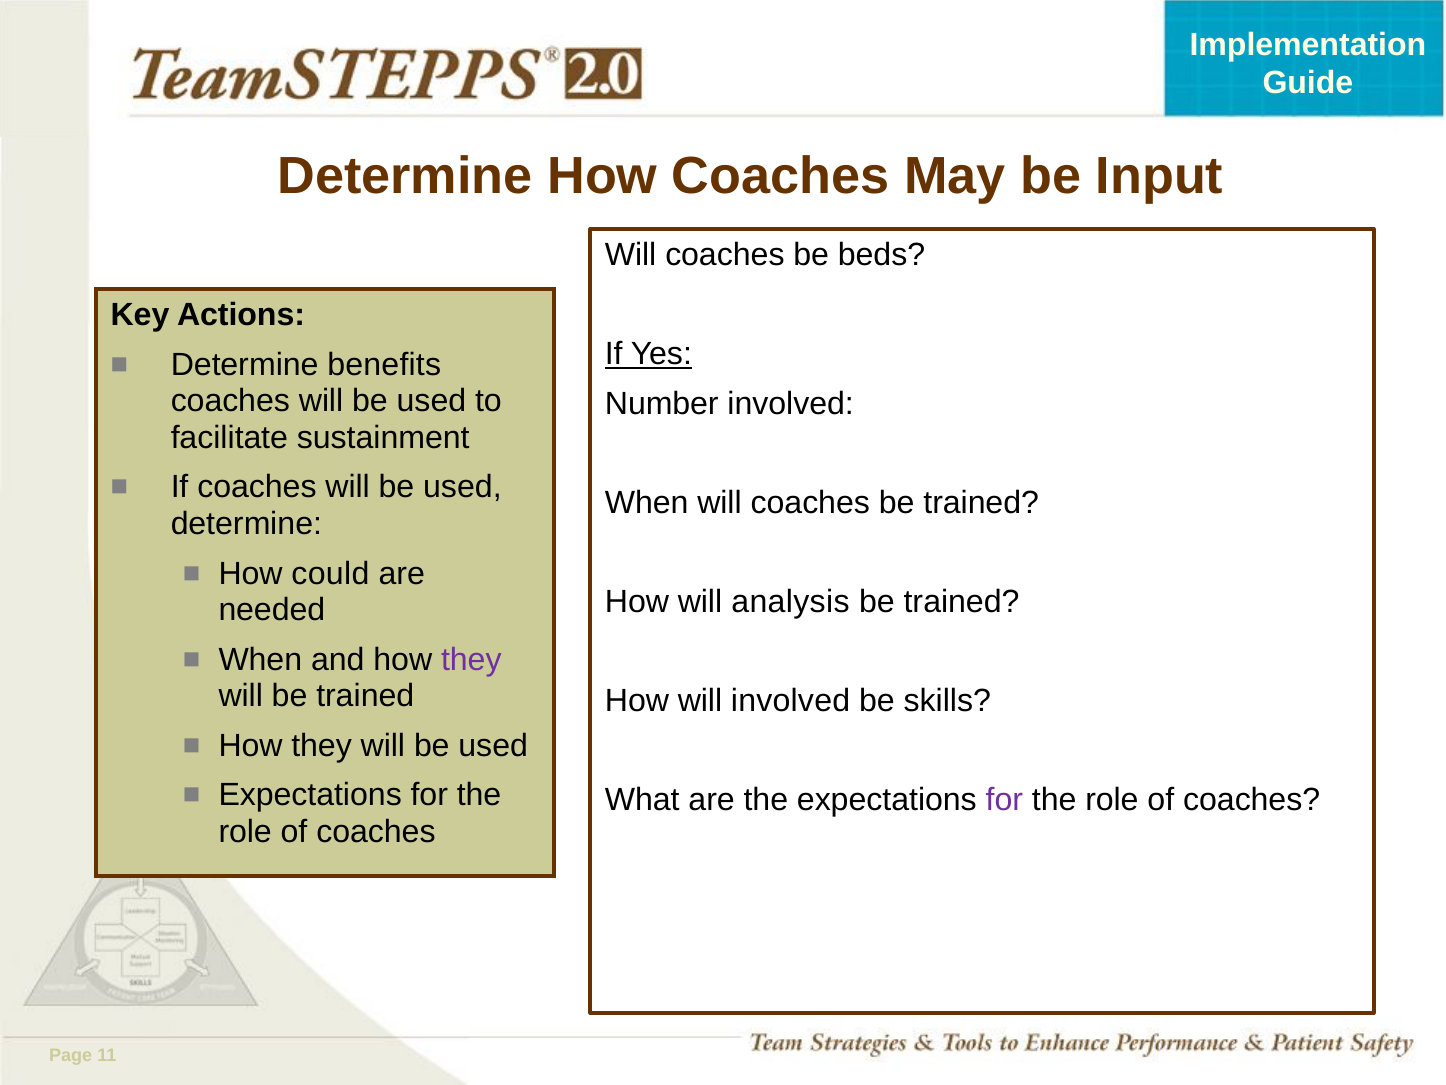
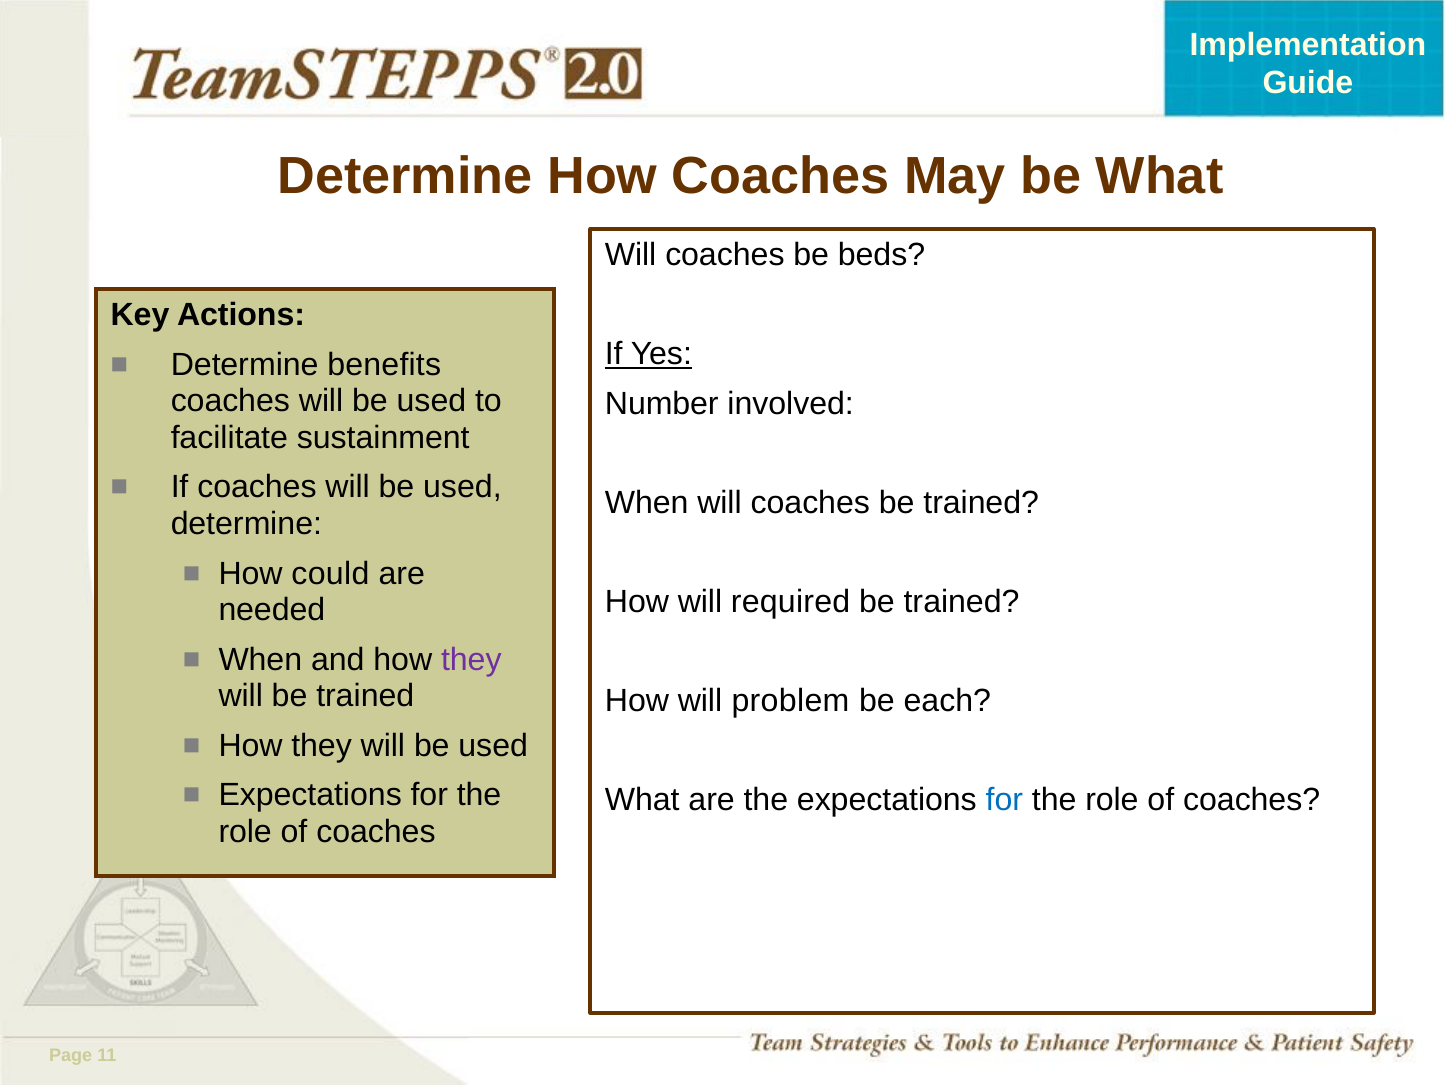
be Input: Input -> What (1160, 176)
analysis: analysis -> required (791, 601)
will involved: involved -> problem (791, 700)
skills: skills -> each (947, 700)
for colour: purple -> blue (1004, 799)
